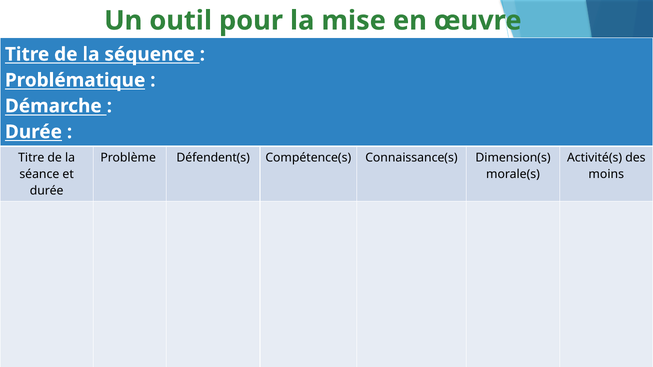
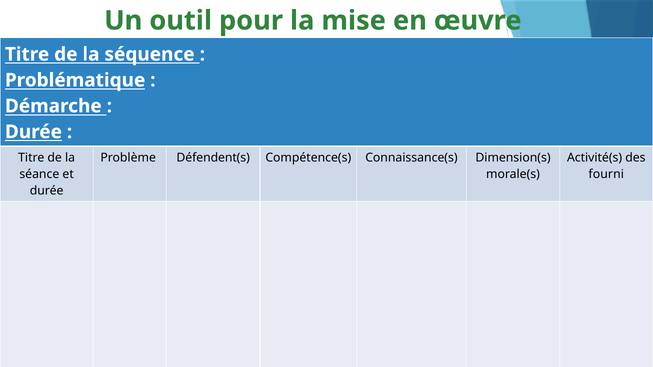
moins: moins -> fourni (606, 174)
